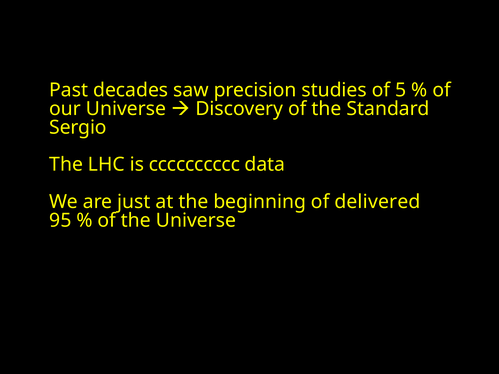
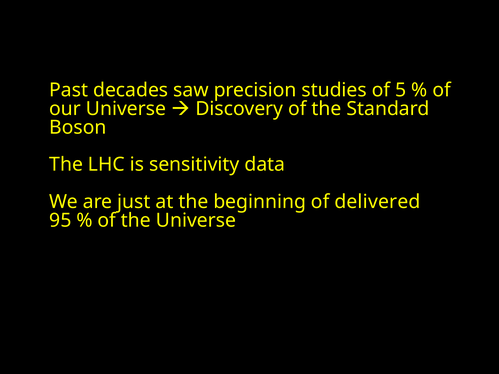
Sergio: Sergio -> Boson (78, 127)
cccccccccc: cccccccccc -> sensitivity (194, 165)
